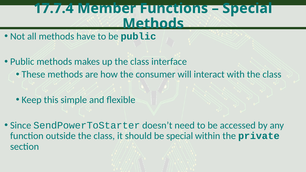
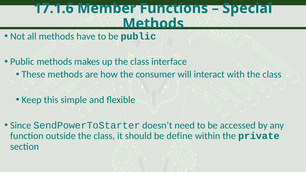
17.7.4: 17.7.4 -> 17.1.6 (54, 8)
be special: special -> define (180, 136)
